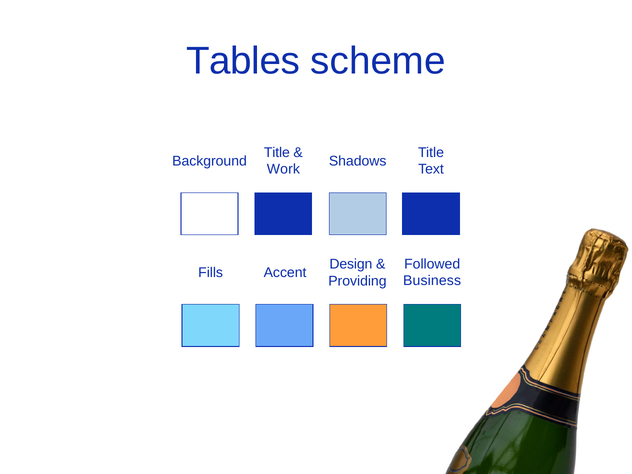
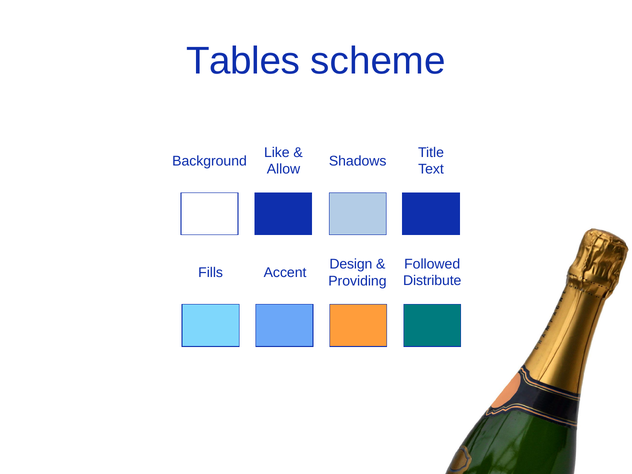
Title: Title -> Like (277, 152)
Work: Work -> Allow (284, 169)
Business: Business -> Distribute (432, 281)
